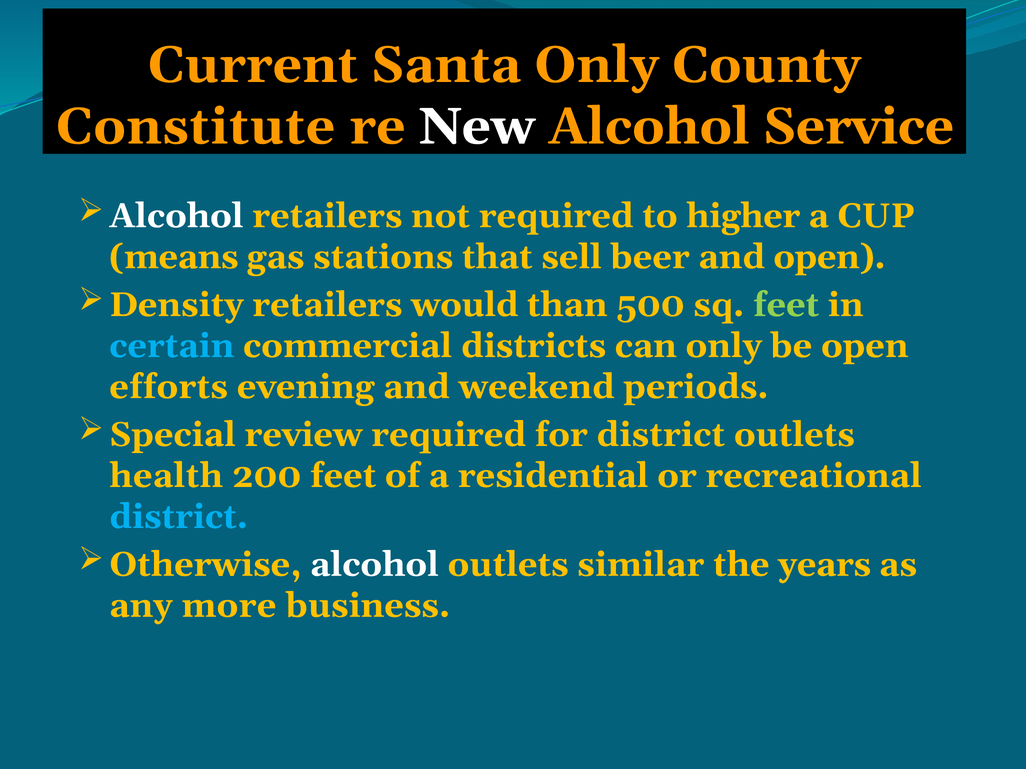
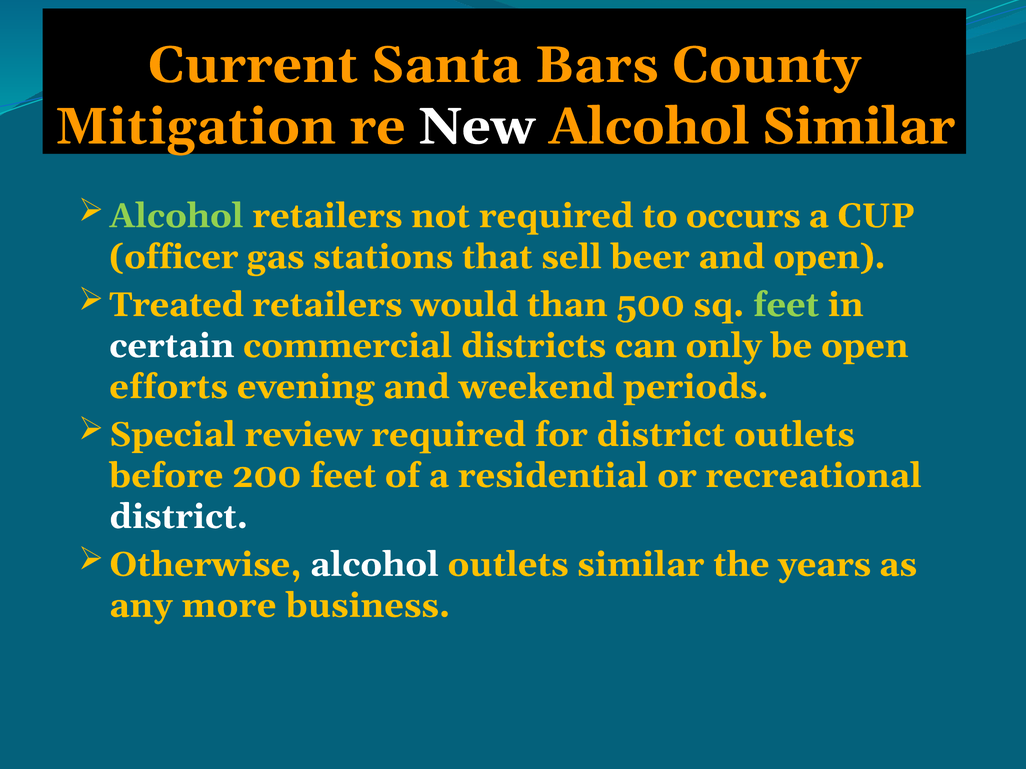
Santa Only: Only -> Bars (596, 65)
Constitute: Constitute -> Mitigation (196, 127)
Alcohol Service: Service -> Similar (859, 127)
Alcohol colour: white -> light green (176, 216)
higher: higher -> occurs (743, 216)
means: means -> officer (174, 257)
Density: Density -> Treated (177, 305)
certain colour: light blue -> white (172, 346)
health: health -> before (166, 476)
district colour: light blue -> white (179, 517)
